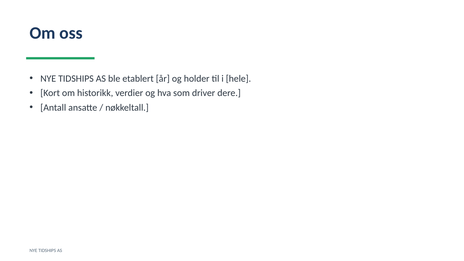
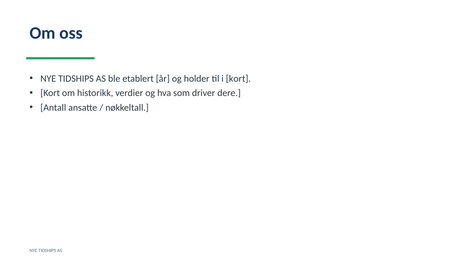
i hele: hele -> kort (238, 79)
